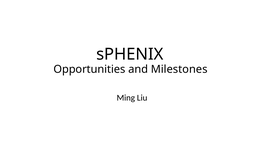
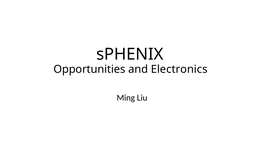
Milestones: Milestones -> Electronics (179, 69)
